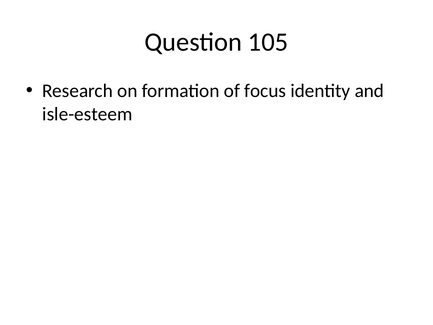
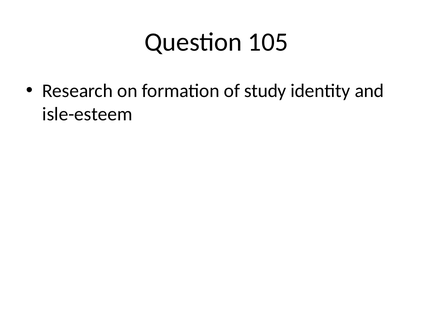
focus: focus -> study (265, 91)
